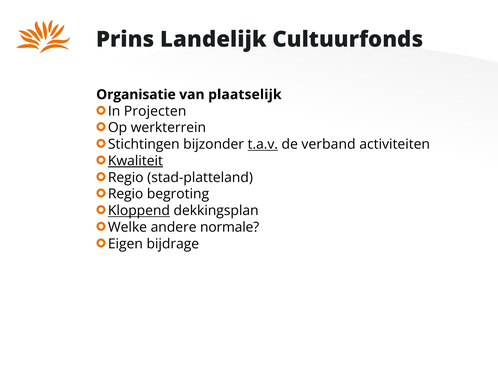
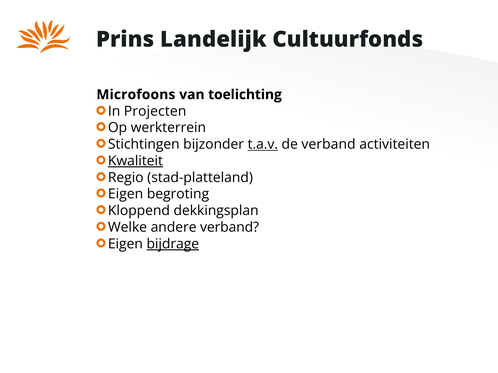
Organisatie: Organisatie -> Microfoons (136, 95)
plaatselijk: plaatselijk -> toelichting (245, 95)
Regio: Regio -> Eigen (126, 194)
Kloppend underline: present -> none (139, 211)
andere normale: normale -> verband (230, 228)
bijdrage underline: none -> present (173, 244)
